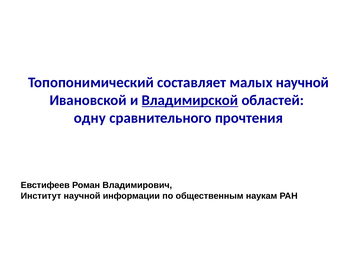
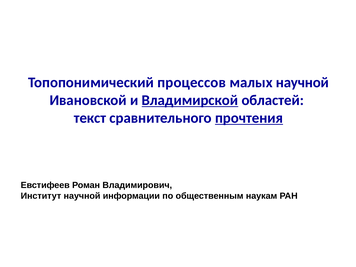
составляет: составляет -> процессов (192, 82)
одну: одну -> текст (90, 118)
прочтения underline: none -> present (249, 118)
